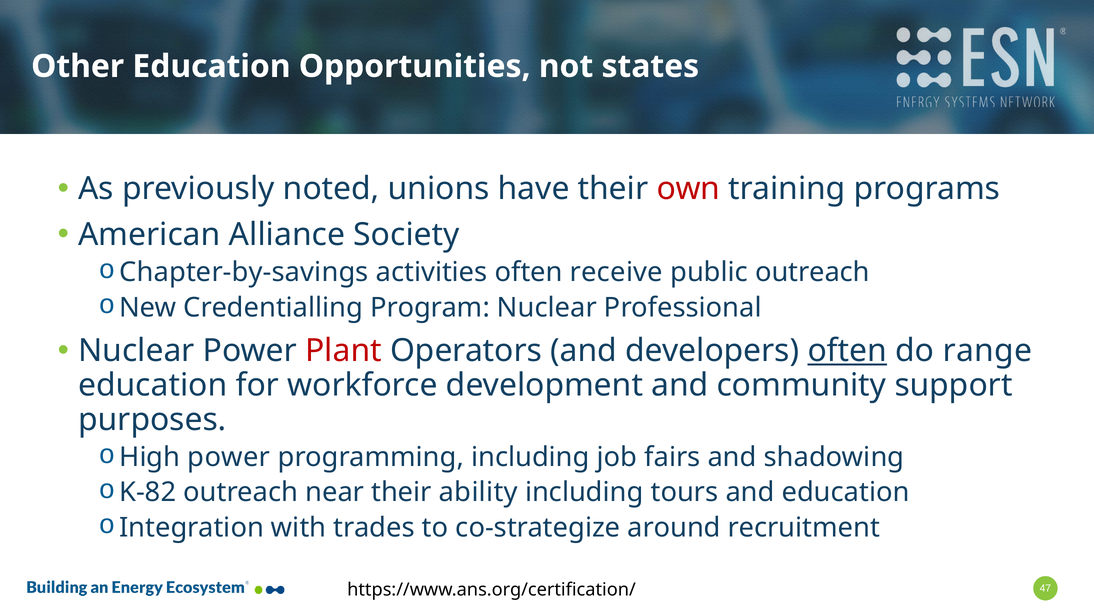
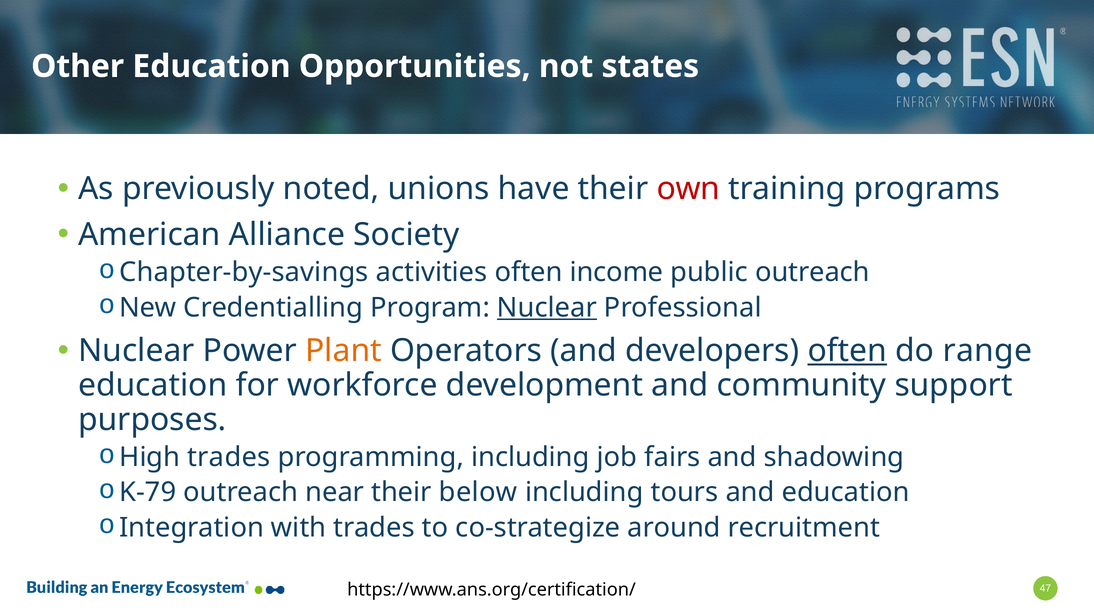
receive: receive -> income (617, 273)
Nuclear underline: none -> present (547, 308)
Plant colour: red -> orange (343, 351)
High power: power -> trades (229, 458)
K-82: K-82 -> K-79 (148, 493)
ability: ability -> below (478, 493)
